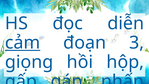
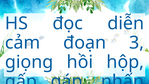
cảm underline: present -> none (23, 43)
